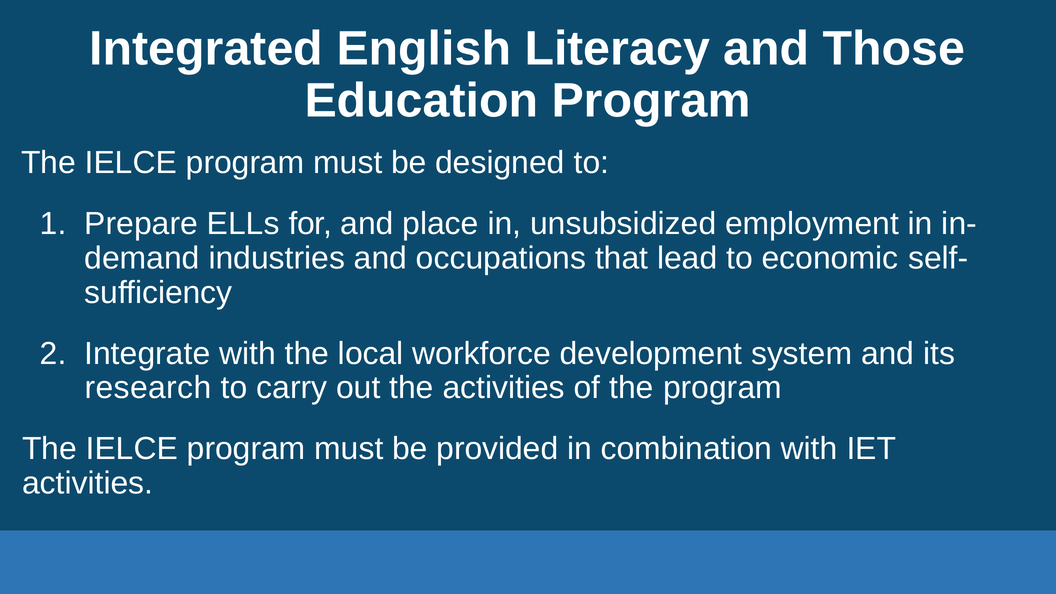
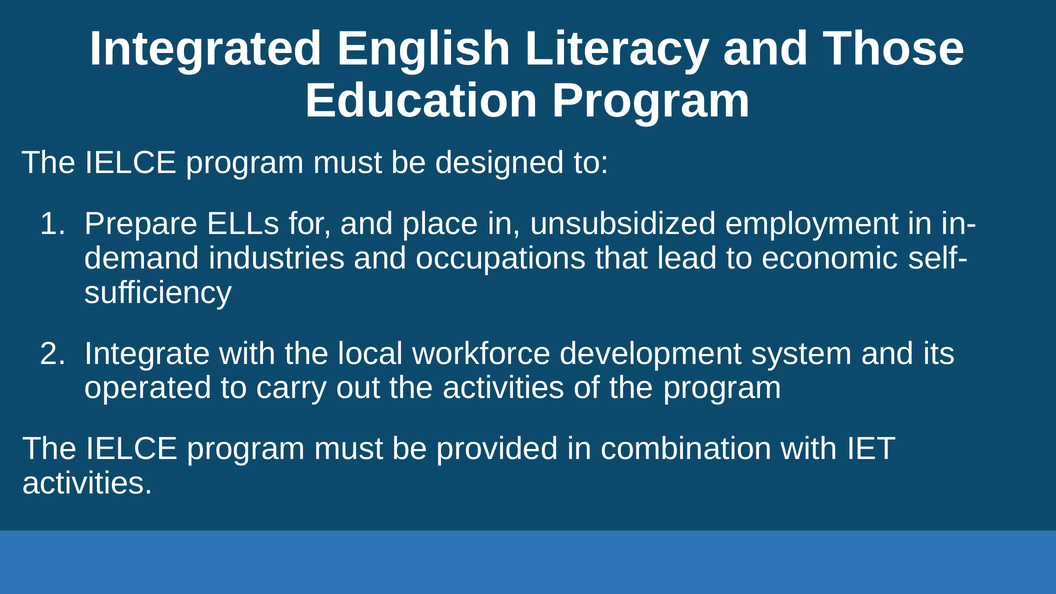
research: research -> operated (148, 388)
